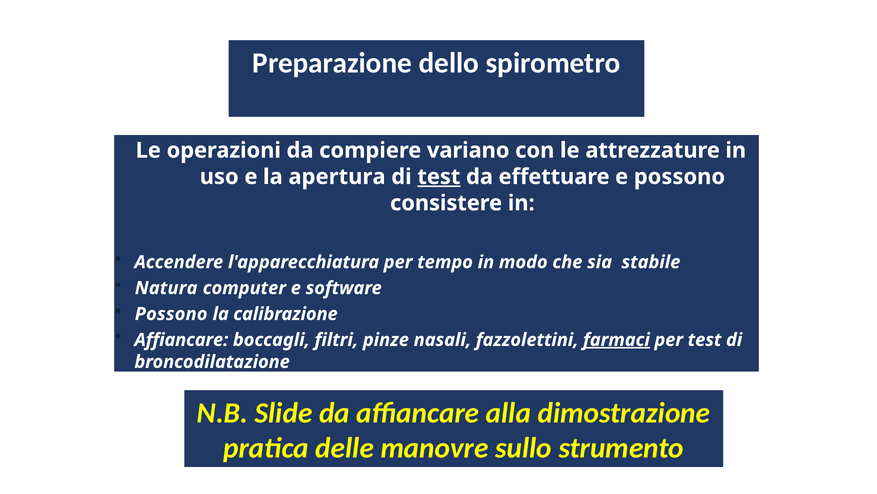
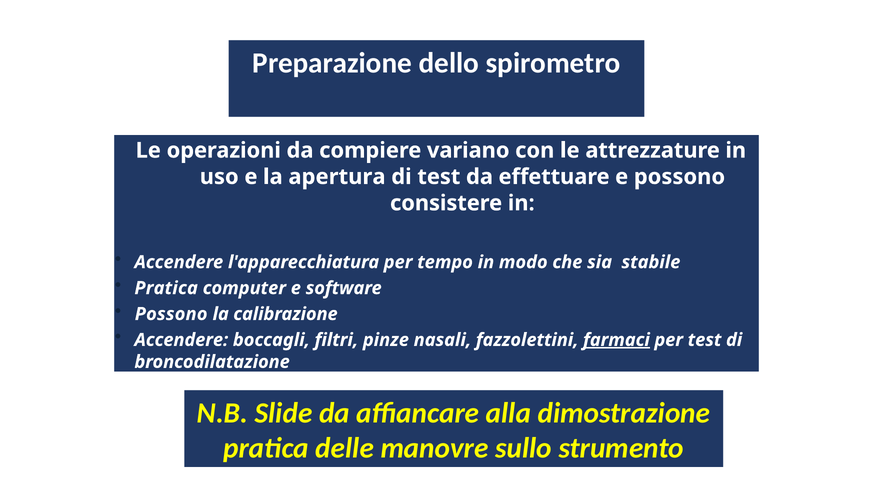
test underline: present -> none (439, 177)
Natura: Natura -> Pratica (166, 288)
Affiancare: Affiancare -> Accendere (181, 339)
